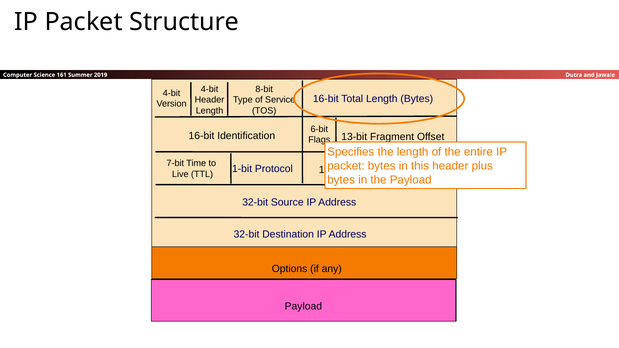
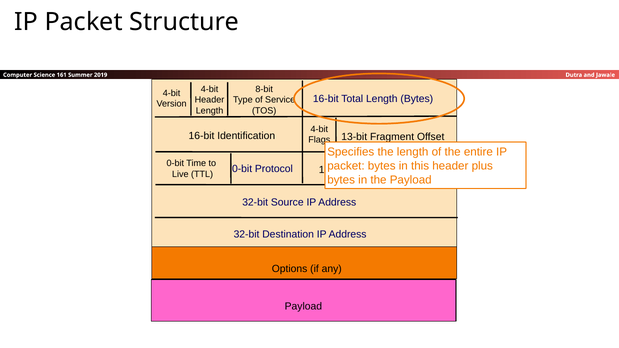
6-bit: 6-bit -> 4-bit (319, 129)
7-bit: 7-bit -> 0-bit (175, 163)
TTL 1-bit: 1-bit -> 0-bit (242, 169)
